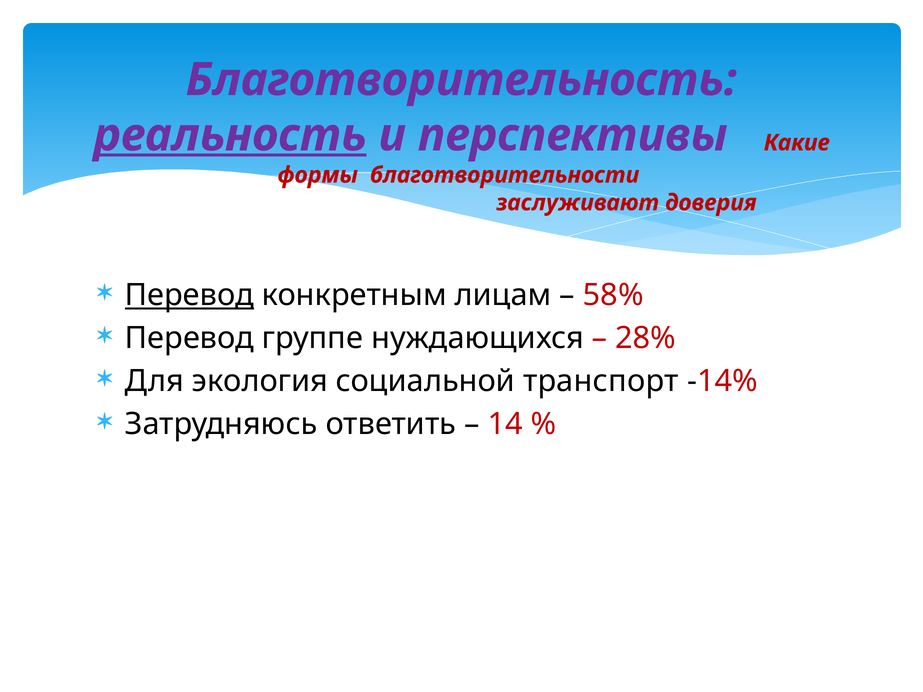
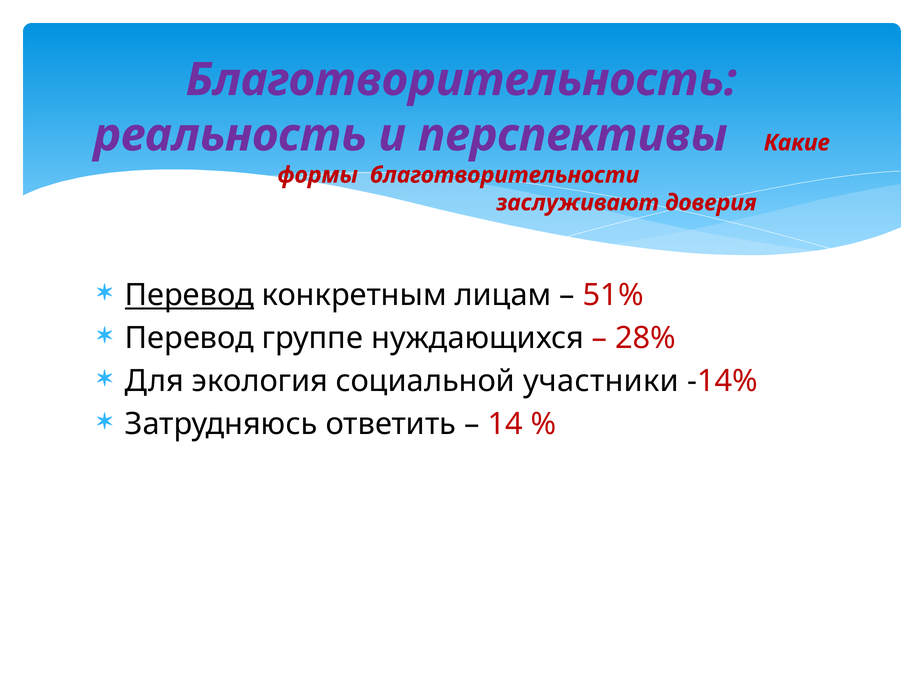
реальность underline: present -> none (230, 135)
58%: 58% -> 51% (613, 295)
транспорт: транспорт -> участники (601, 381)
